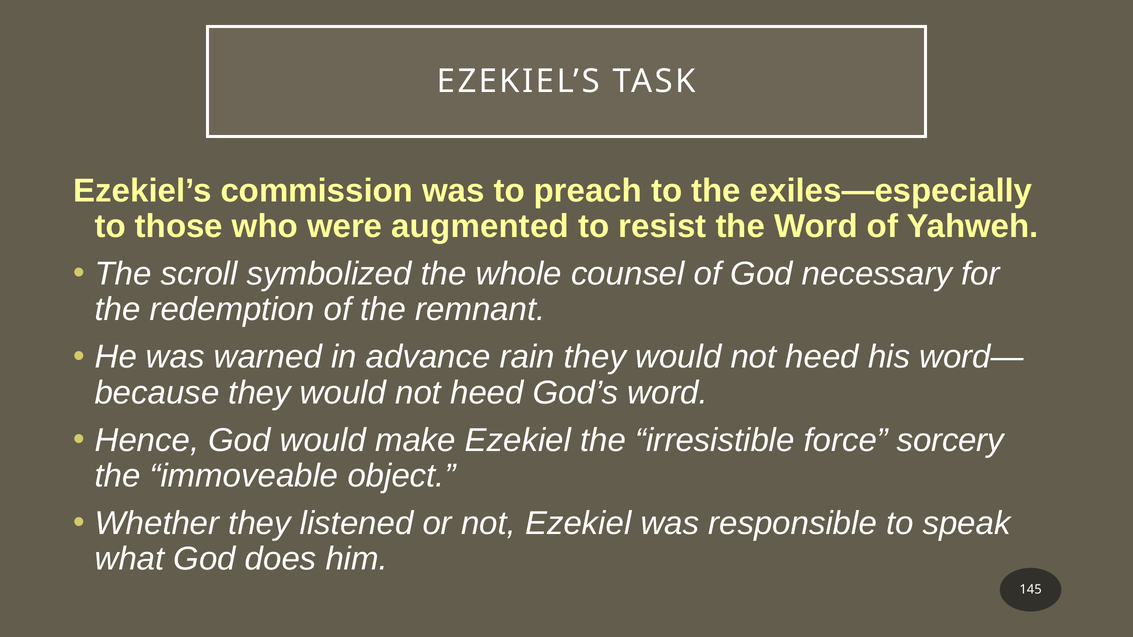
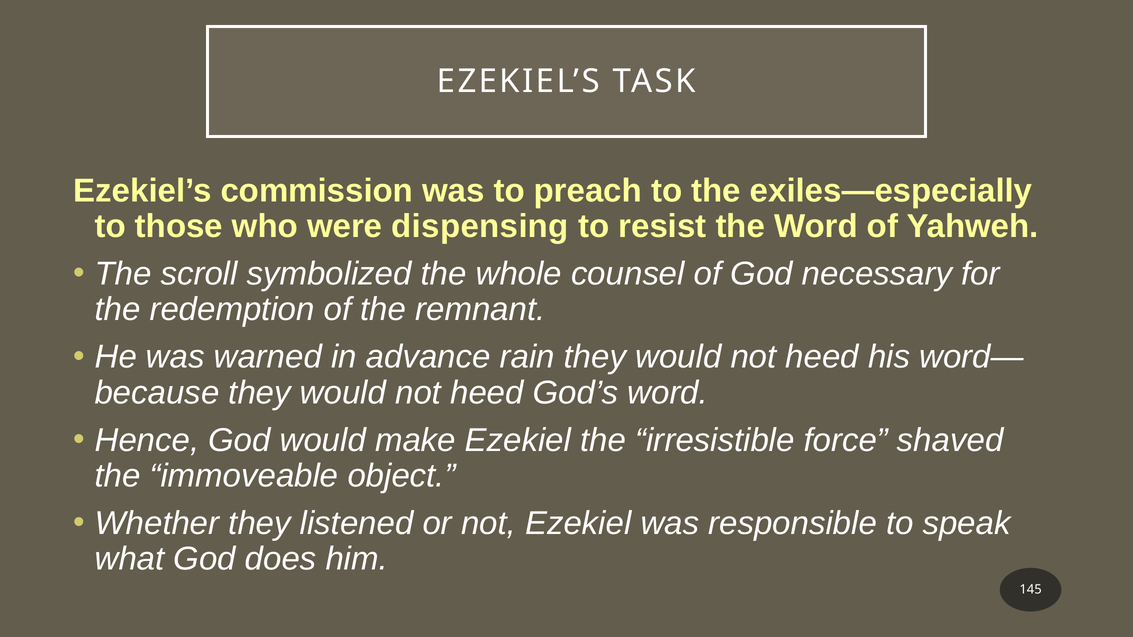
augmented: augmented -> dispensing (480, 226)
sorcery: sorcery -> shaved (950, 440)
